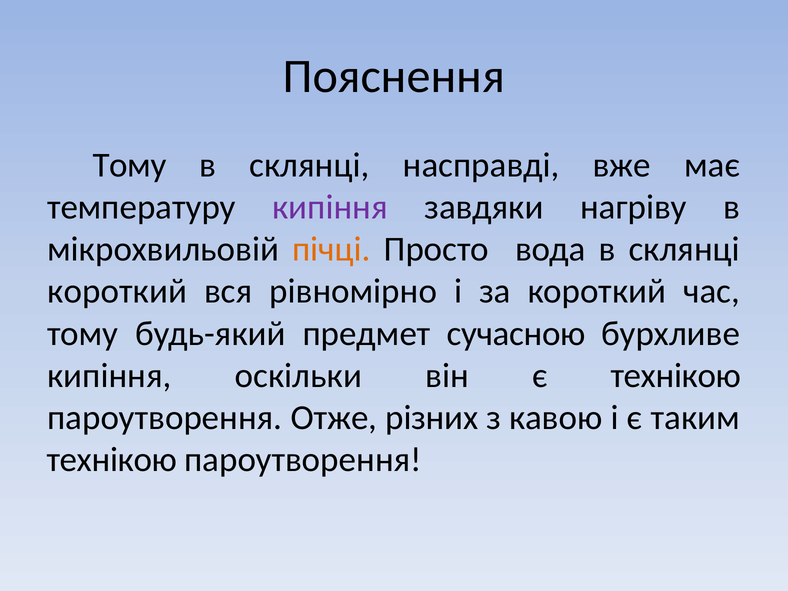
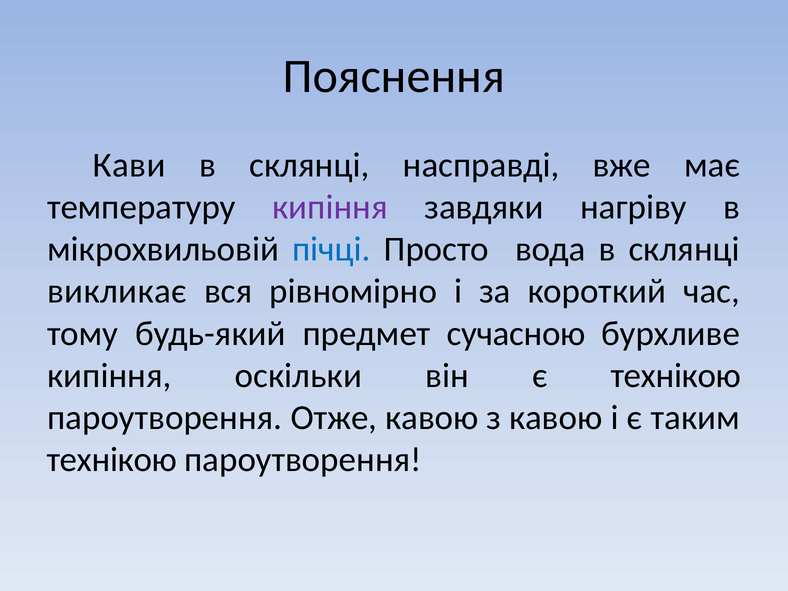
Тому: Тому -> Кави (129, 165)
пічці colour: orange -> blue (331, 249)
короткий: короткий -> викликає (117, 291)
Отже різних: різних -> кавою (432, 418)
